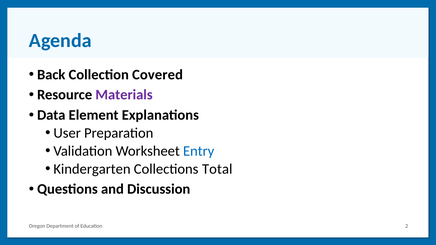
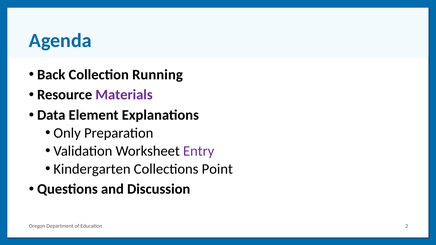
Covered: Covered -> Running (158, 75)
User: User -> Only (67, 133)
Entry colour: blue -> purple (199, 151)
Total: Total -> Point (217, 169)
